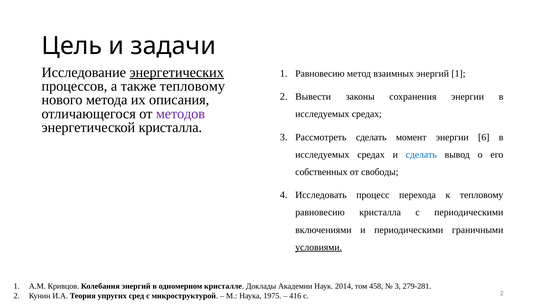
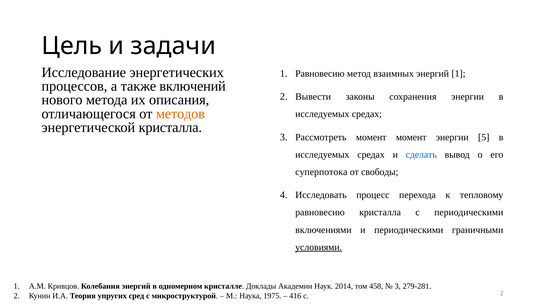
энергетических underline: present -> none (177, 72)
также тепловому: тепловому -> включений (193, 86)
методов colour: purple -> orange (180, 114)
Рассмотреть сделать: сделать -> момент (371, 137)
6: 6 -> 5 (484, 137)
собственных: собственных -> суперпотока (321, 172)
